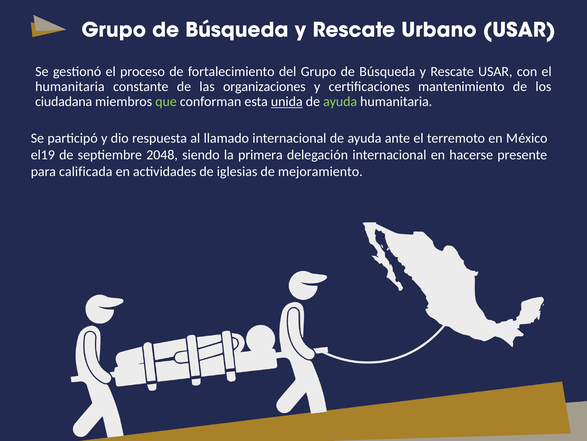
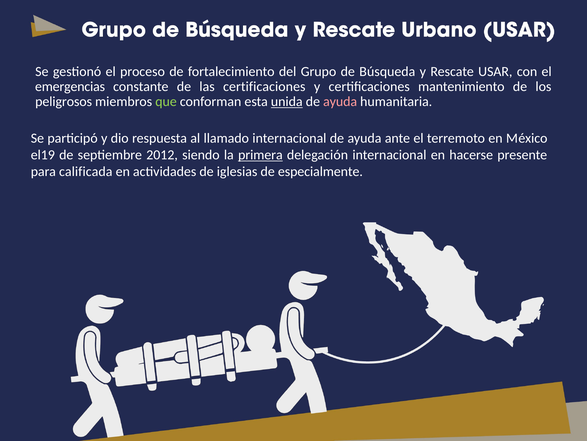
humanitaria: humanitaria -> emergencias (70, 86)
las organizaciones: organizaciones -> certificaciones (264, 86)
ciudadana: ciudadana -> peligrosos (64, 101)
ayuda colour: light green -> pink (340, 101)
2048: 2048 -> 2012 (162, 155)
primera underline: none -> present (260, 155)
mejoramiento: mejoramiento -> especialmente (320, 171)
